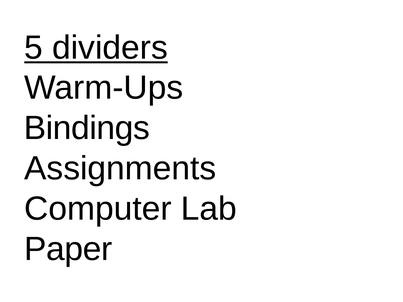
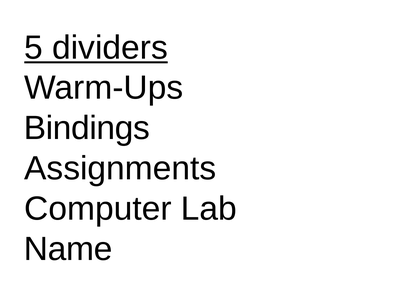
Paper: Paper -> Name (68, 249)
